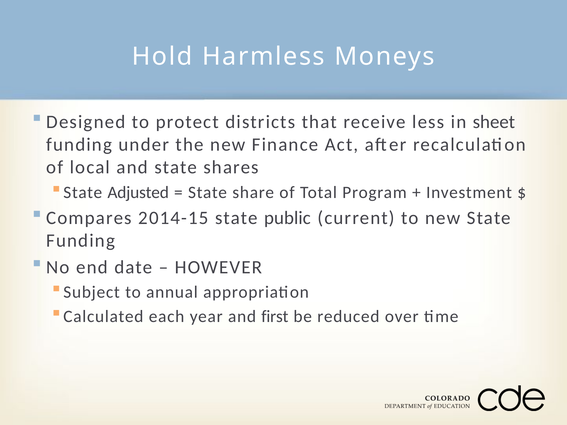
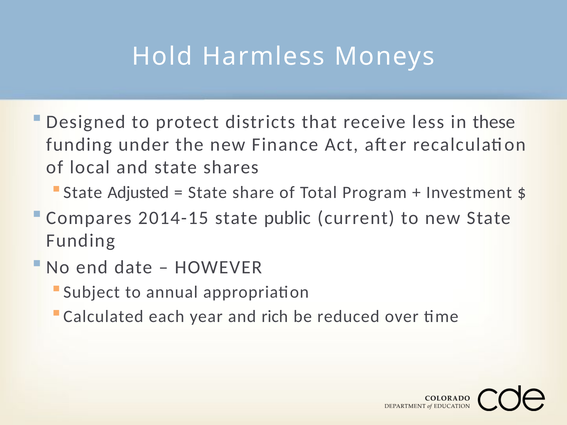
sheet: sheet -> these (494, 122)
first: first -> rich (275, 317)
